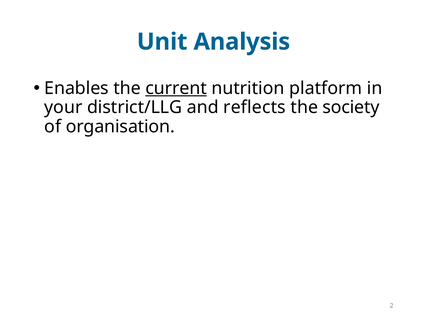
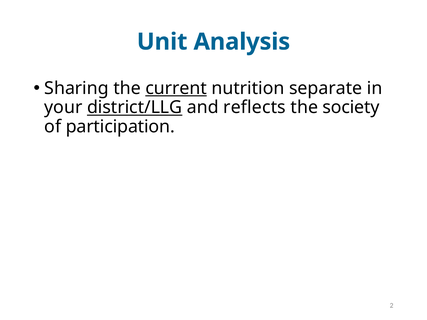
Enables: Enables -> Sharing (77, 88)
platform: platform -> separate (326, 88)
district/LLG underline: none -> present (135, 108)
organisation: organisation -> participation (120, 127)
